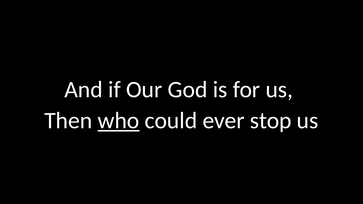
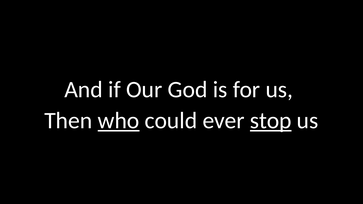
stop underline: none -> present (271, 121)
